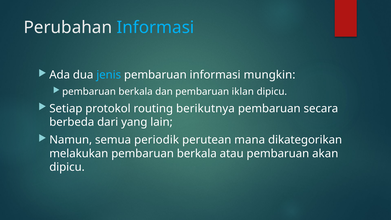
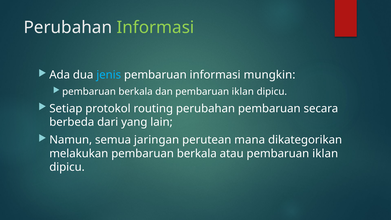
Informasi colour: light blue -> light green (155, 27)
routing berikutnya: berikutnya -> perubahan (206, 108)
periodik: periodik -> jaringan (157, 140)
atau pembaruan akan: akan -> iklan (325, 154)
